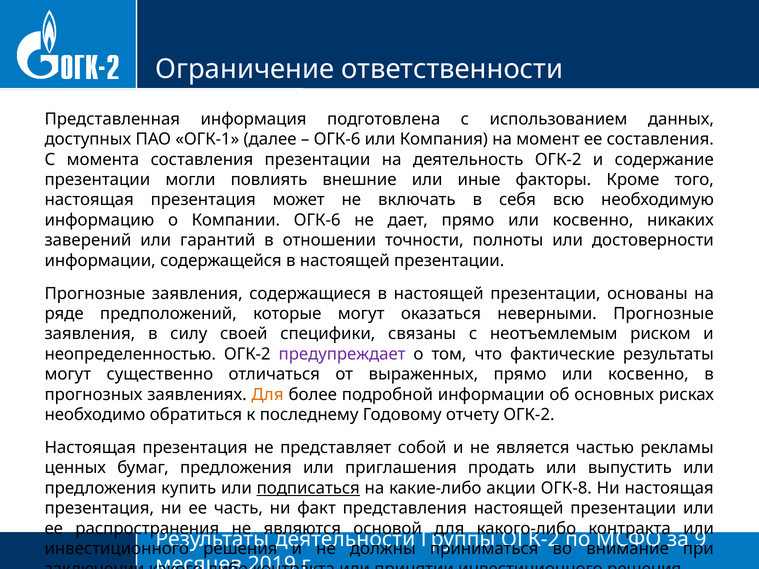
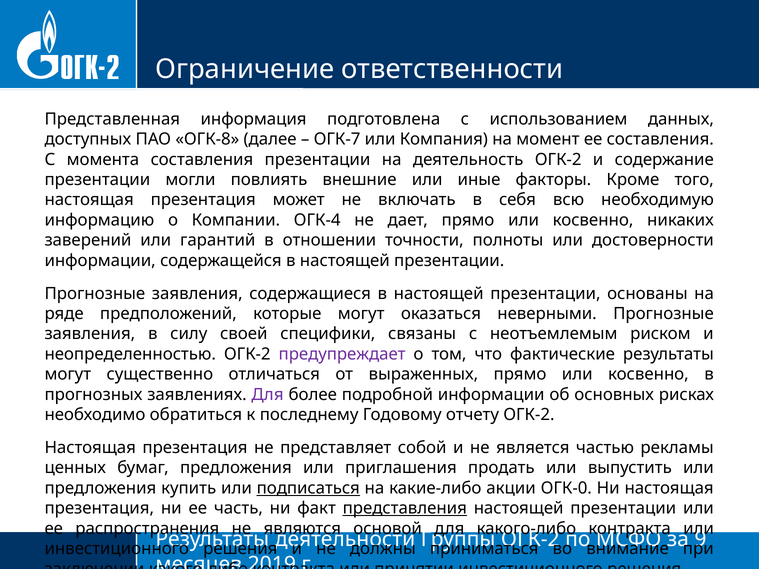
ОГК-1: ОГК-1 -> ОГК-8 (207, 139)
ОГК-6: ОГК-6 -> ОГК-7 (337, 139)
Компании ОГК-6: ОГК-6 -> ОГК-4 (317, 220)
Для colour: orange -> purple (268, 395)
ОГК-8: ОГК-8 -> ОГК-0 (566, 488)
представления underline: none -> present (405, 509)
